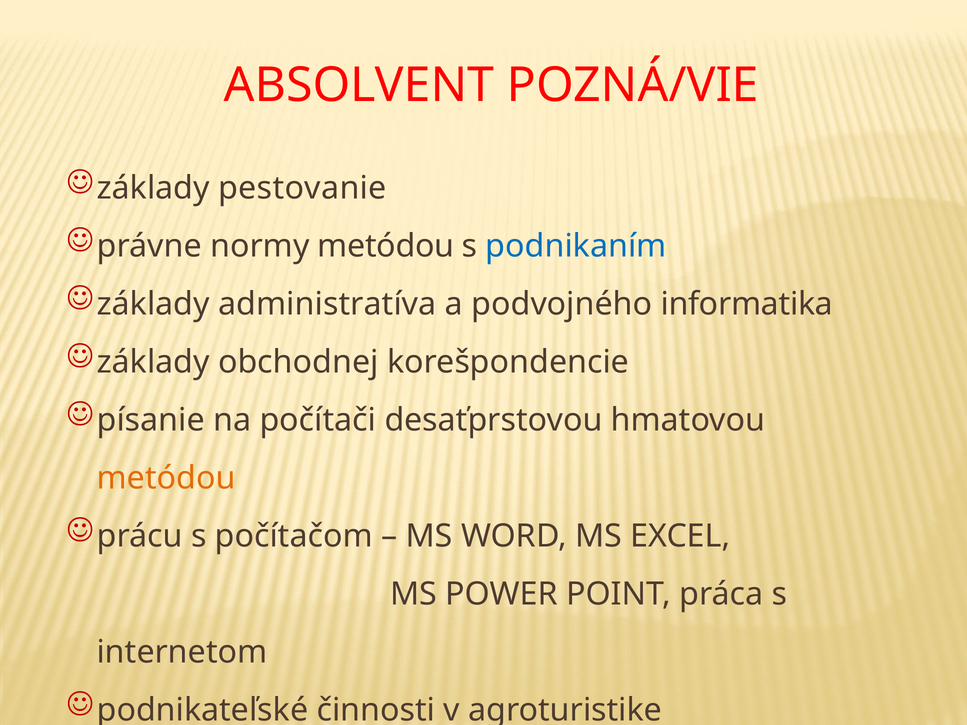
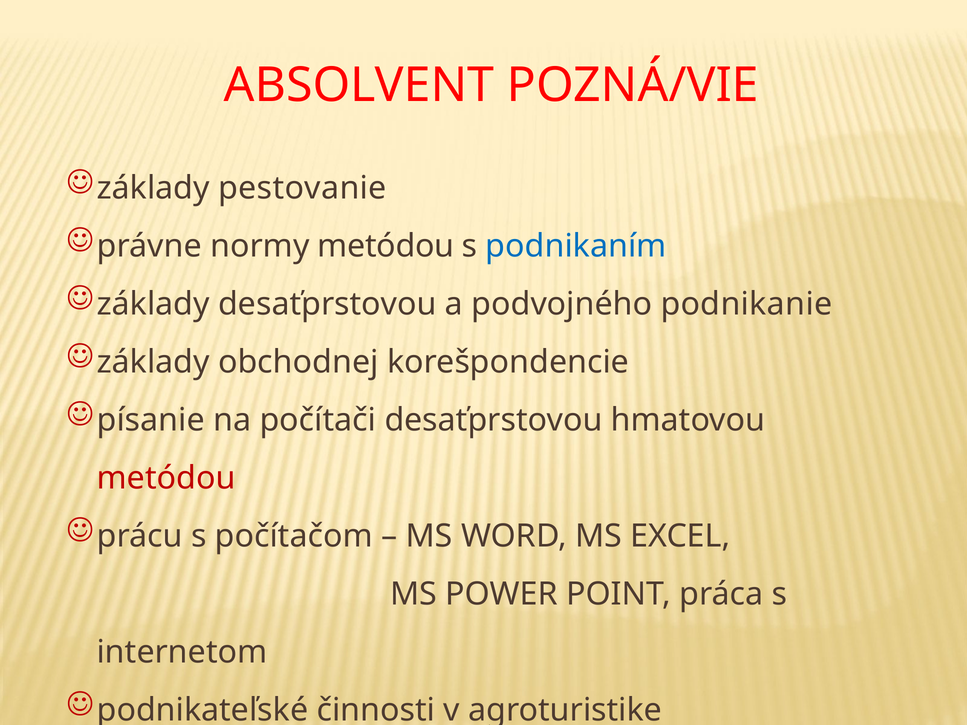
základy administratíva: administratíva -> desaťprstovou (327, 304)
informatika: informatika -> podnikanie (746, 304)
metódou colour: orange -> red (166, 478)
